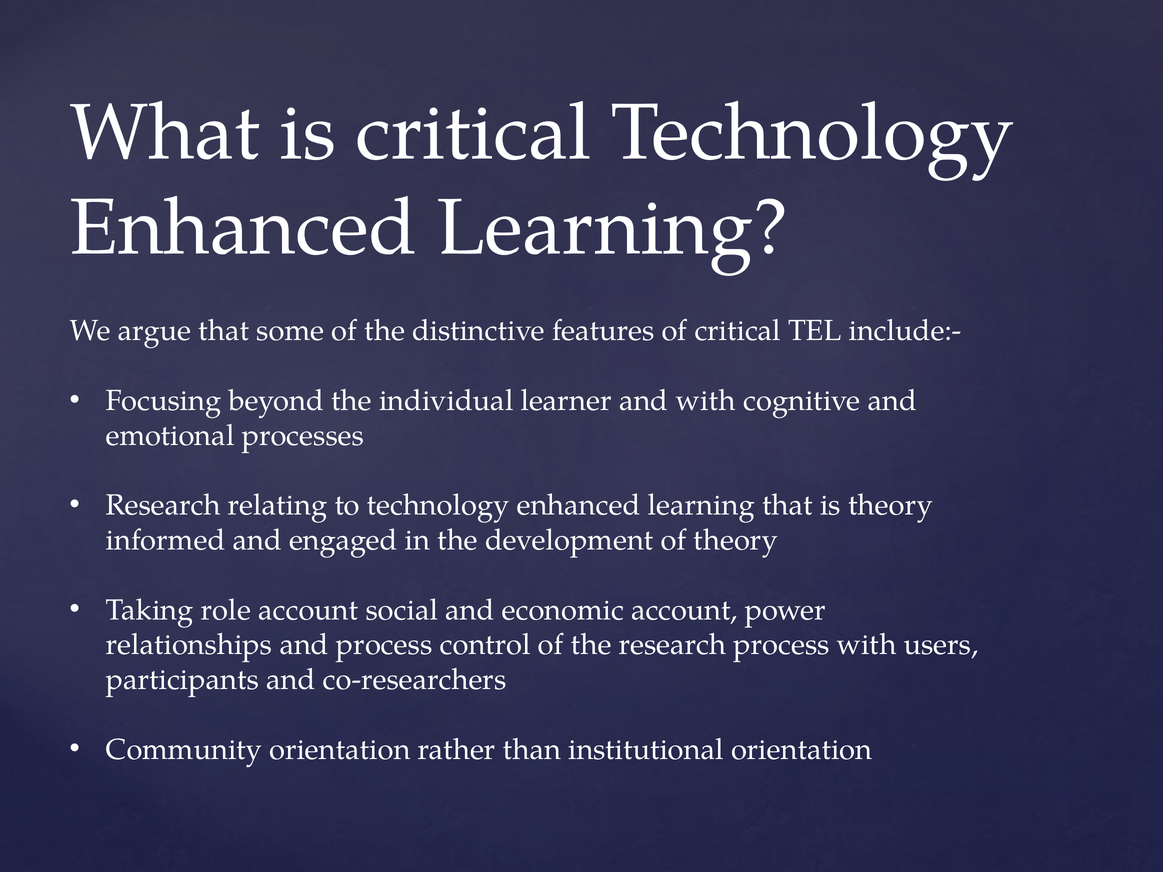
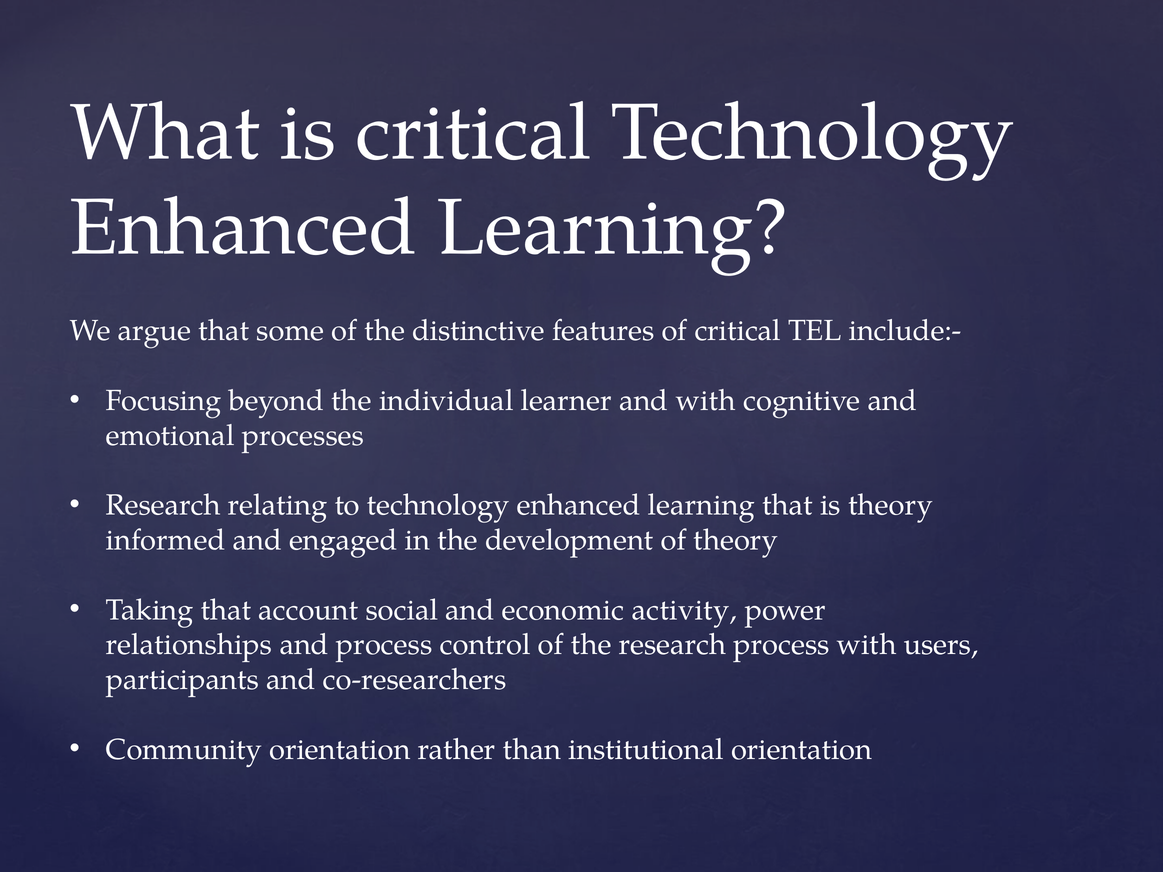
Taking role: role -> that (226, 610)
economic account: account -> activity (684, 610)
